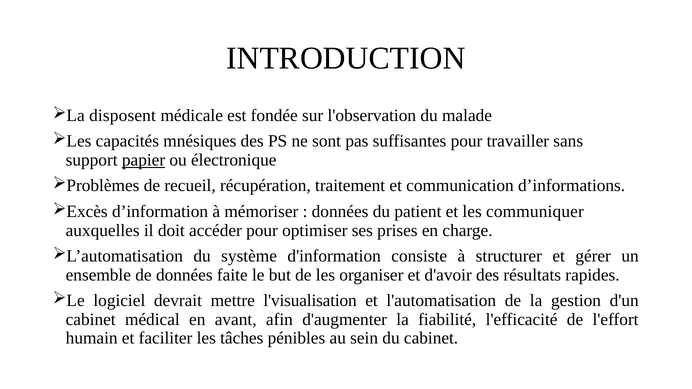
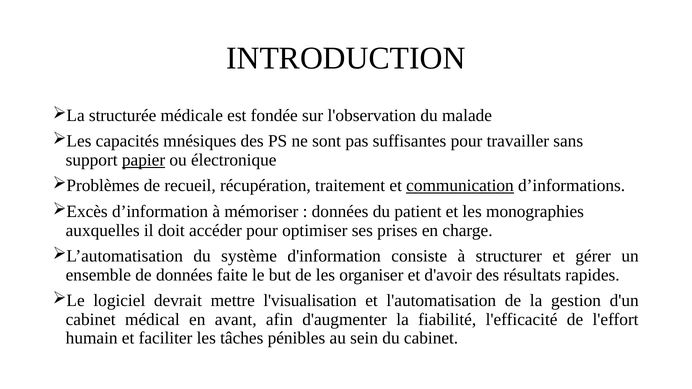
disposent: disposent -> structurée (123, 115)
communication underline: none -> present (460, 186)
communiquer: communiquer -> monographies (535, 212)
